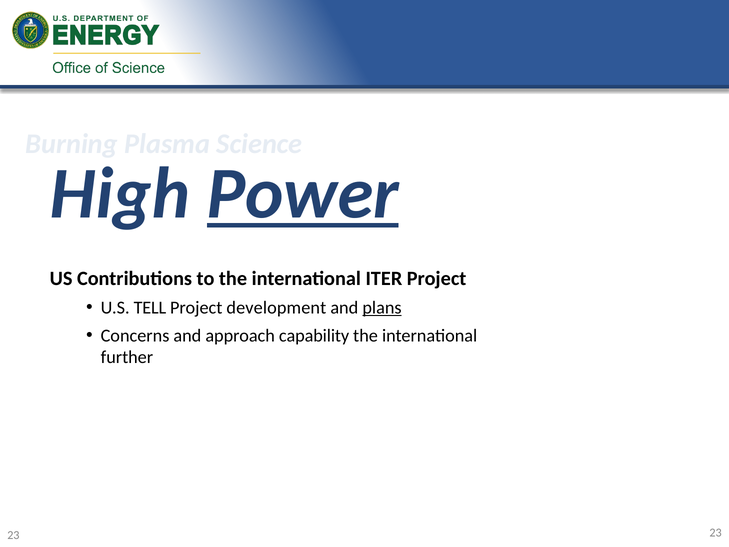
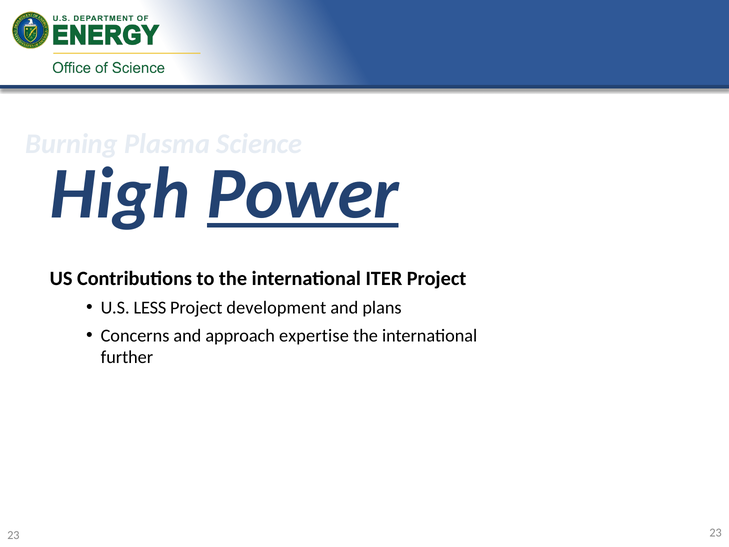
TELL: TELL -> LESS (150, 307)
plans underline: present -> none (382, 307)
capability: capability -> expertise (314, 335)
